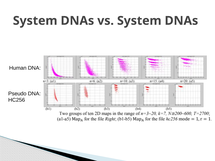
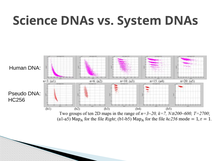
System: System -> Science (35, 21)
